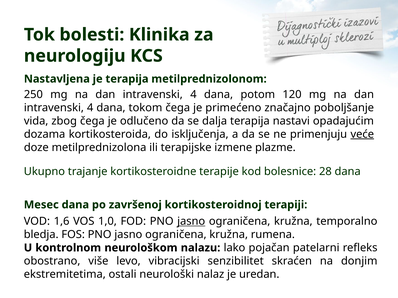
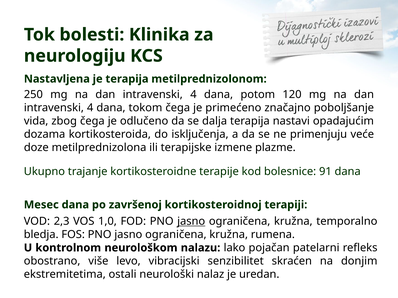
veće underline: present -> none (362, 134)
28: 28 -> 91 (325, 172)
1,6: 1,6 -> 2,3 (62, 222)
